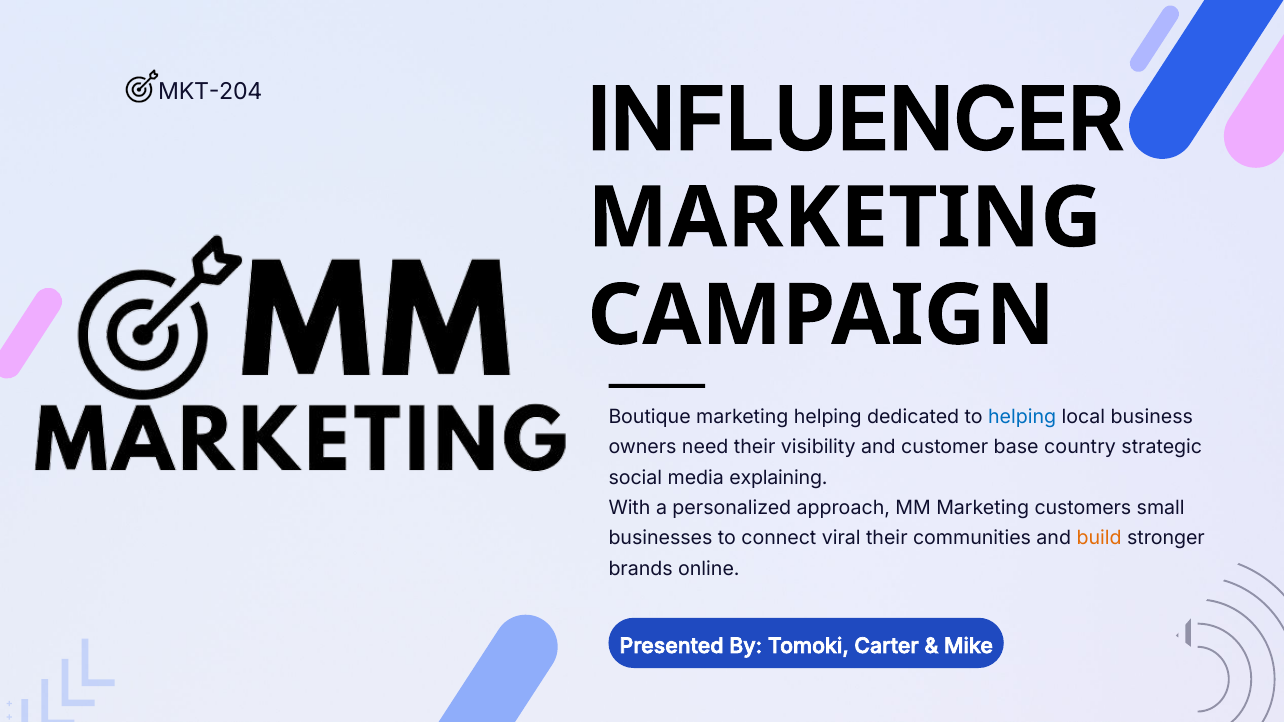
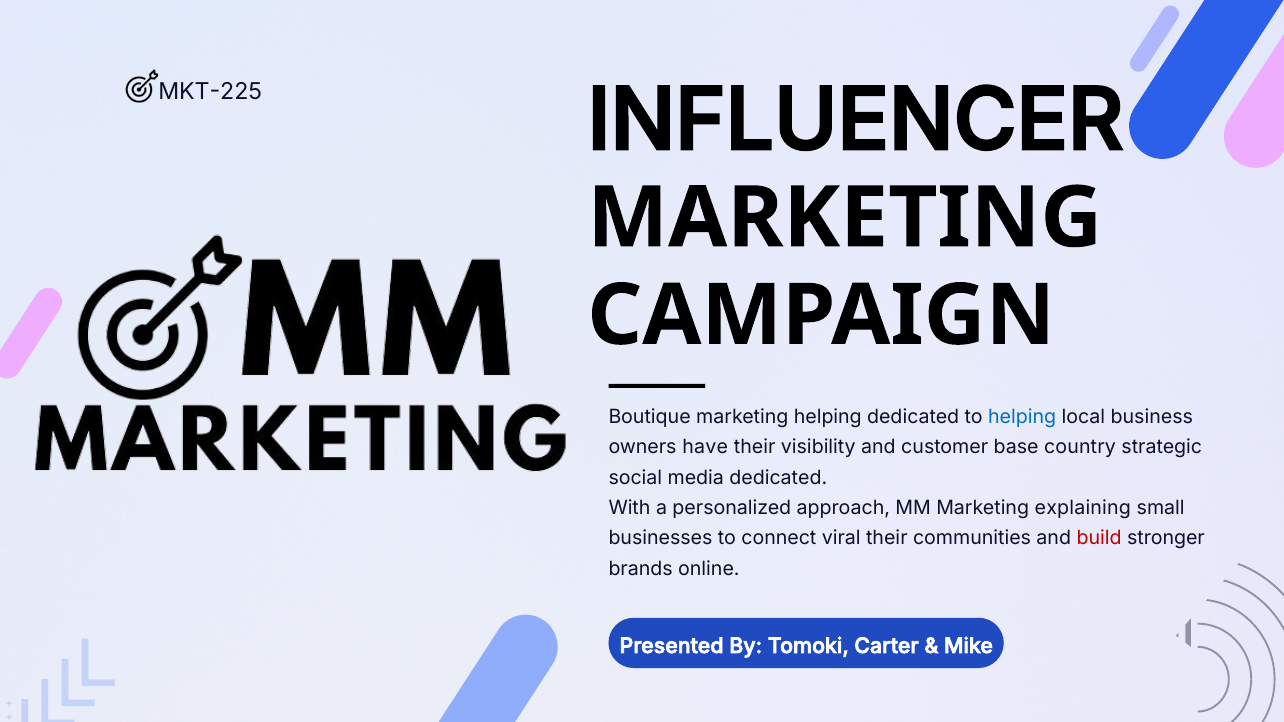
MKT-204: MKT-204 -> MKT-225 (210, 92)
need: need -> have (705, 447)
media explaining: explaining -> dedicated (778, 478)
customers: customers -> explaining (1083, 508)
build colour: orange -> red (1099, 539)
